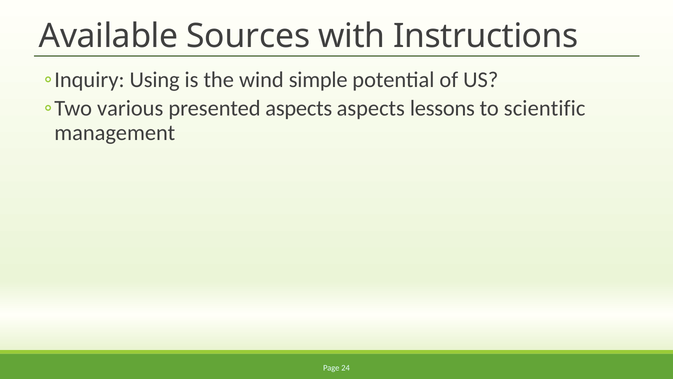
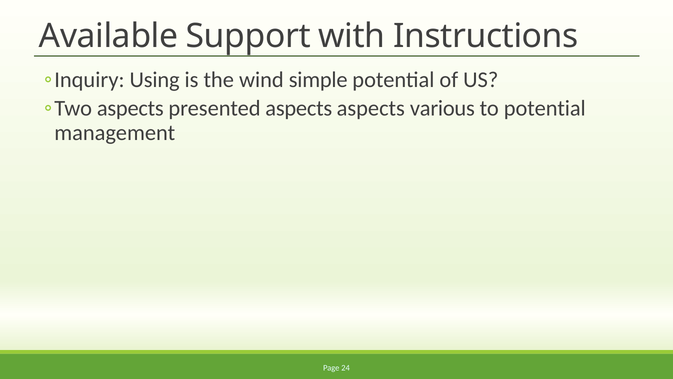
Sources: Sources -> Support (248, 36)
various: various -> aspects (130, 108)
lessons: lessons -> various (442, 108)
to scientific: scientific -> potential (545, 108)
